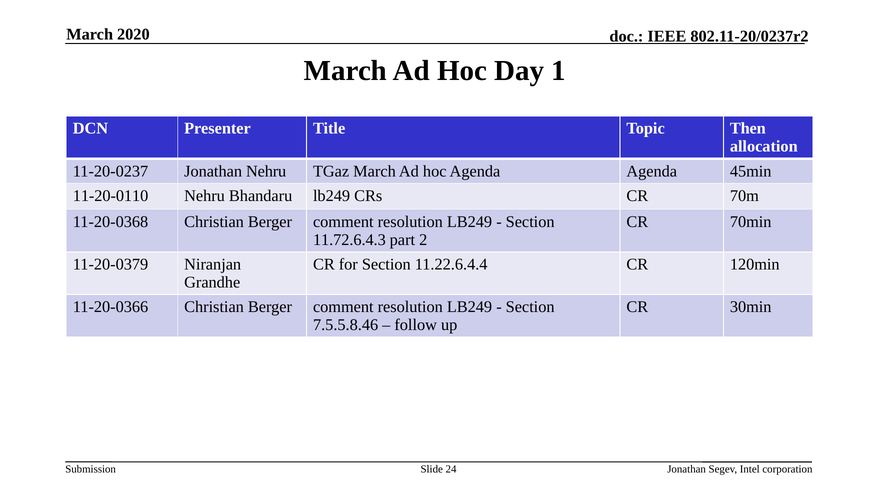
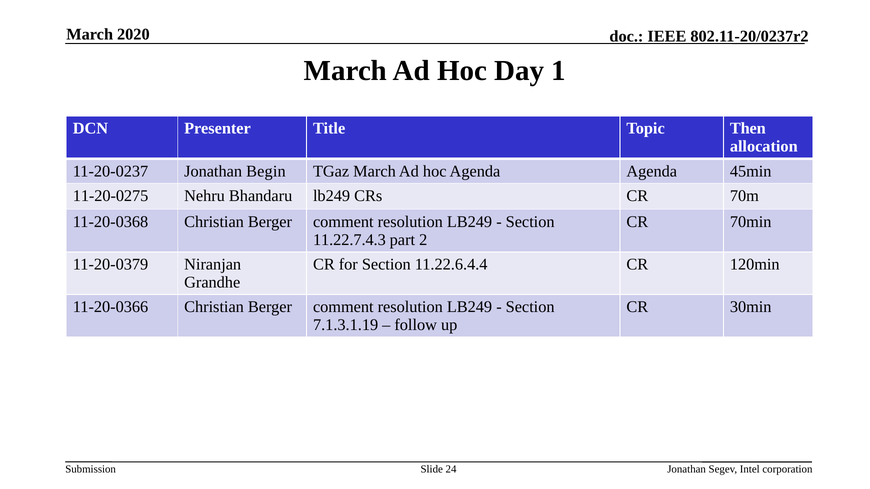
Jonathan Nehru: Nehru -> Begin (266, 171)
11-20-0110: 11-20-0110 -> 11-20-0275 (111, 196)
11.72.6.4.3: 11.72.6.4.3 -> 11.22.7.4.3 (349, 240)
7.5.5.8.46: 7.5.5.8.46 -> 7.1.3.1.19 (346, 325)
